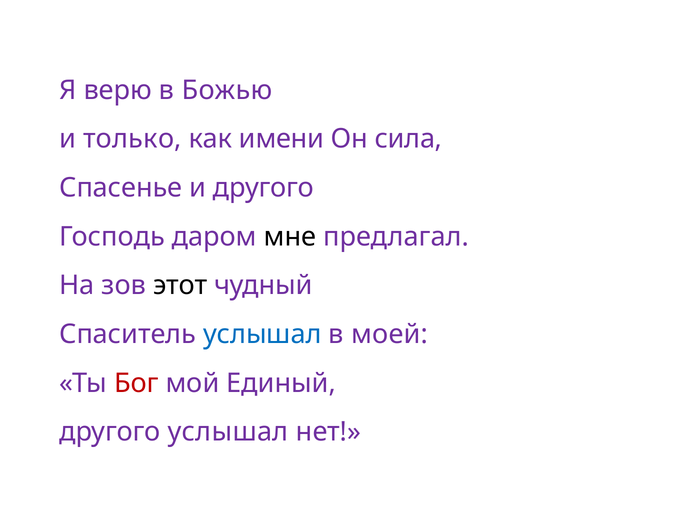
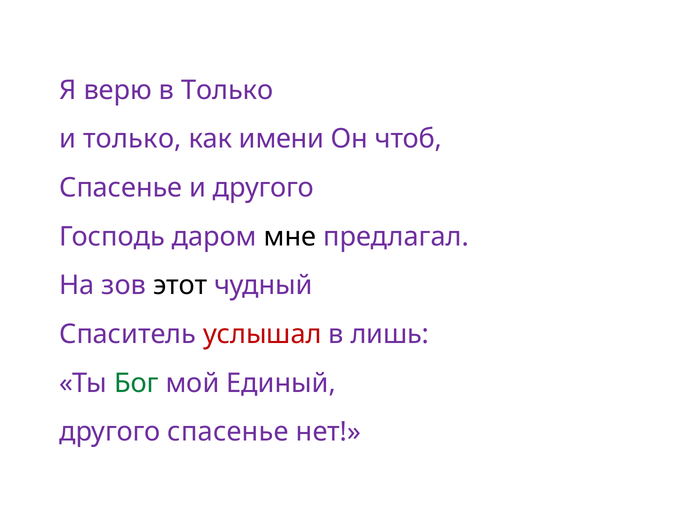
в Божью: Божью -> Только (227, 90)
сила: сила -> чтоб (408, 139)
услышал colour: blue -> red (262, 335)
моей: моей -> лишь (390, 335)
Бог colour: red -> green (136, 384)
другого услышал: услышал -> спасенье (228, 432)
